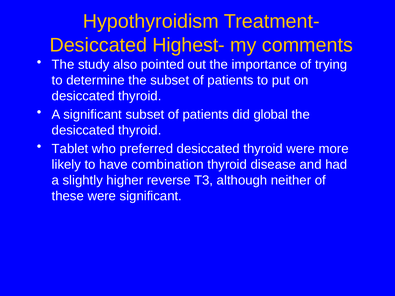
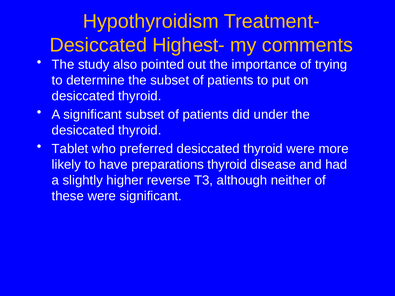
global: global -> under (271, 115)
combination: combination -> preparations (168, 165)
